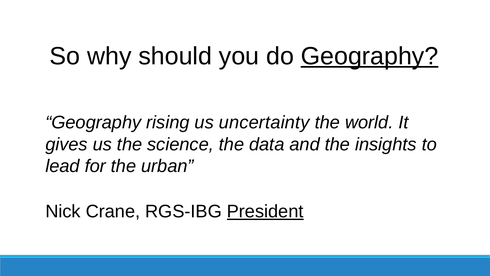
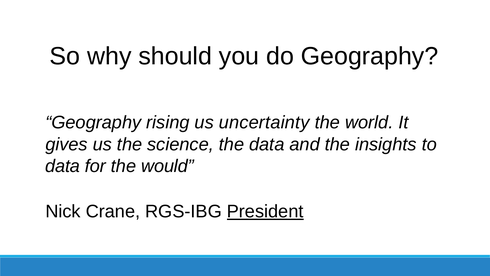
Geography underline: present -> none (370, 56)
lead: lead -> data (63, 166)
urban: urban -> would (167, 166)
